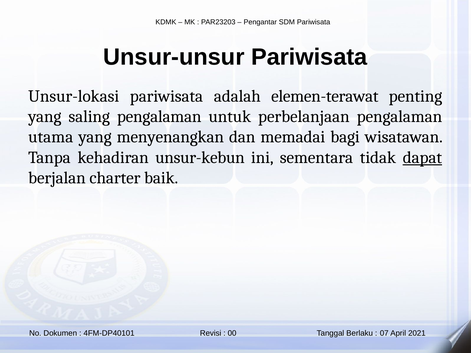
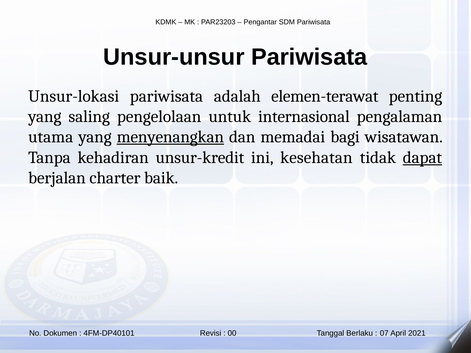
saling pengalaman: pengalaman -> pengelolaan (159, 117)
perbelanjaan: perbelanjaan -> internasional (304, 117)
menyenangkan underline: none -> present (170, 137)
unsur-kebun: unsur-kebun -> unsur-kredit (200, 158)
sementara: sementara -> kesehatan (316, 158)
